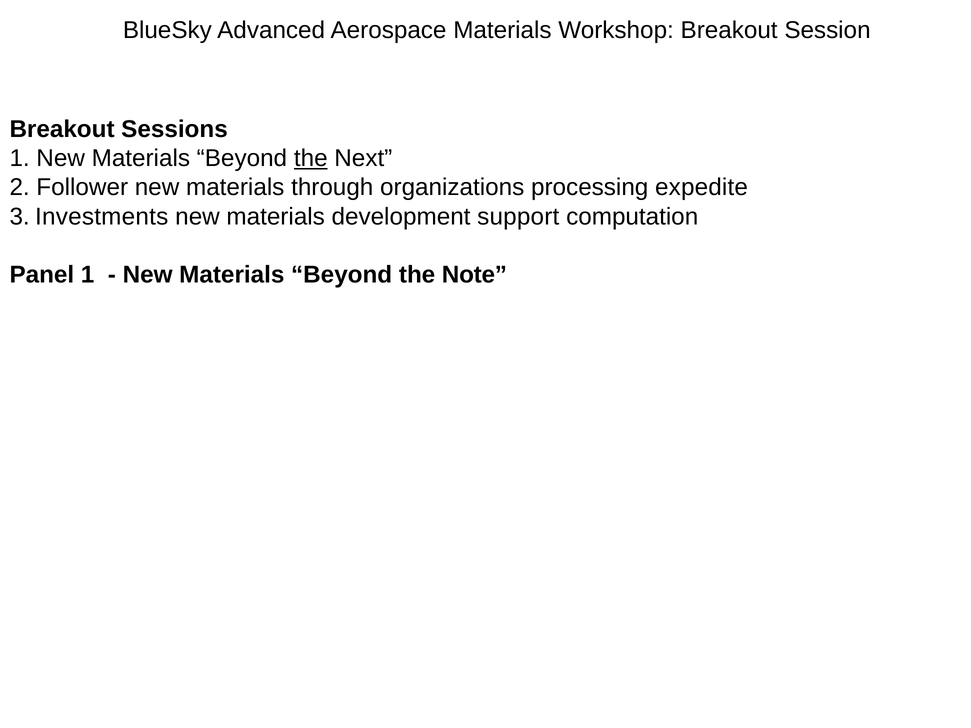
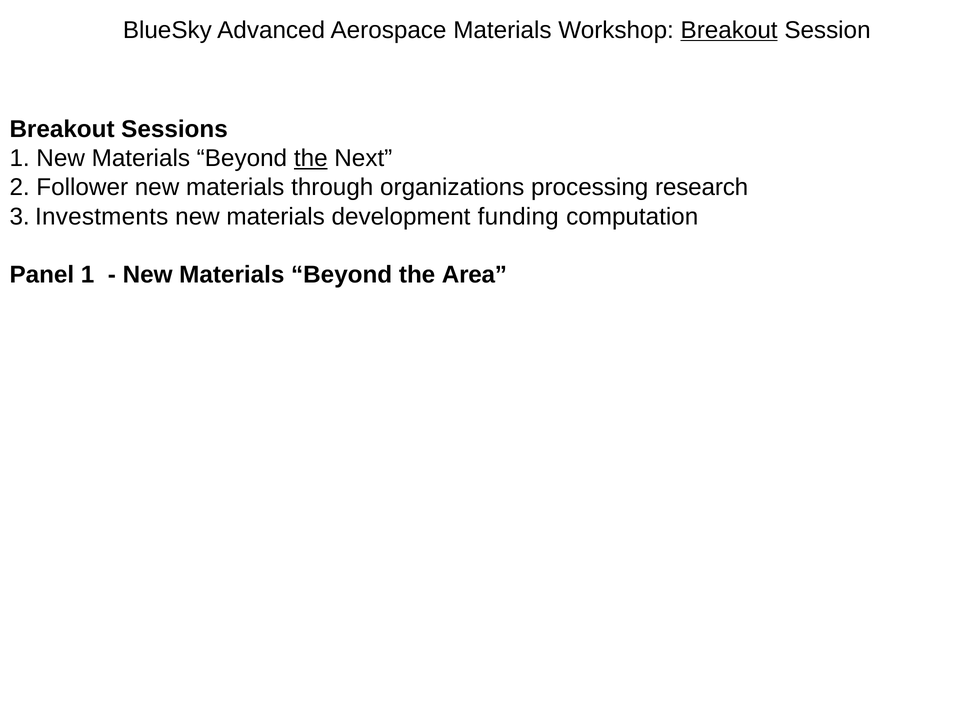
Breakout underline: none -> present (729, 30)
expedite: expedite -> research (702, 188)
support: support -> funding (518, 217)
Note: Note -> Area (474, 275)
